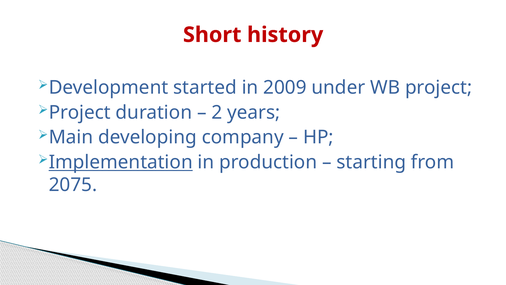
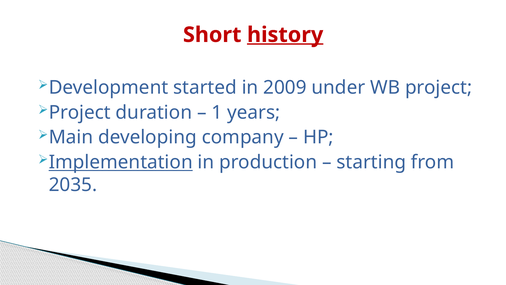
history underline: none -> present (285, 35)
2: 2 -> 1 (217, 112)
2075: 2075 -> 2035 (73, 185)
